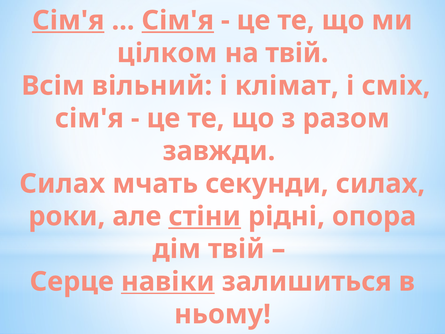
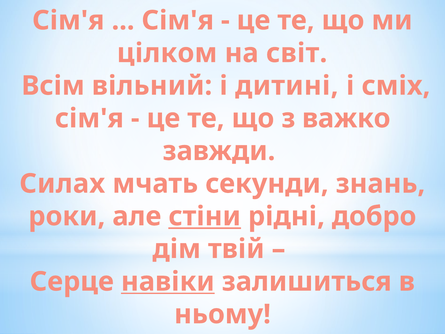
Сім'я underline: present -> none (68, 20)
Сім'я underline: present -> none (178, 20)
на твій: твій -> світ (297, 53)
клімат: клімат -> дитині (287, 86)
разом: разом -> важко (346, 118)
секунди силах: силах -> знань (380, 184)
опора: опора -> добро (374, 216)
